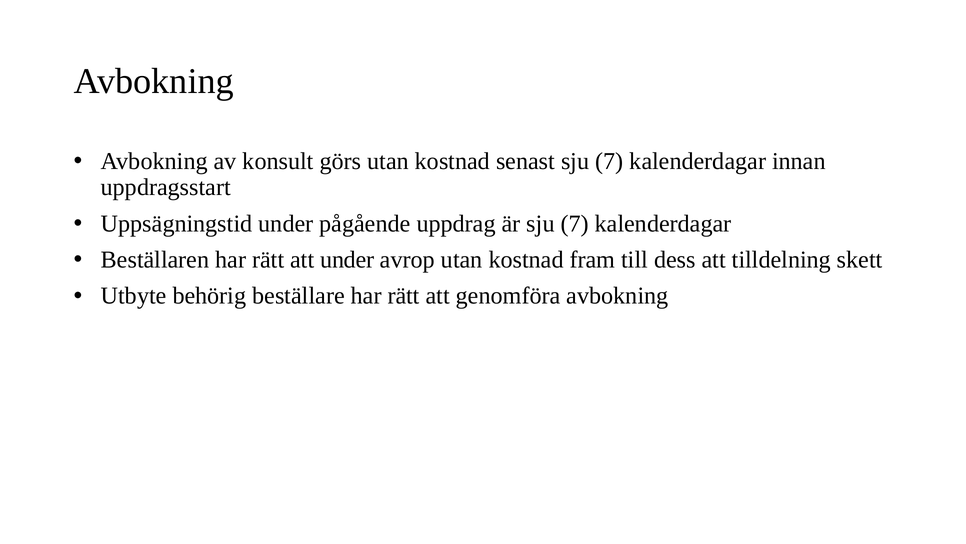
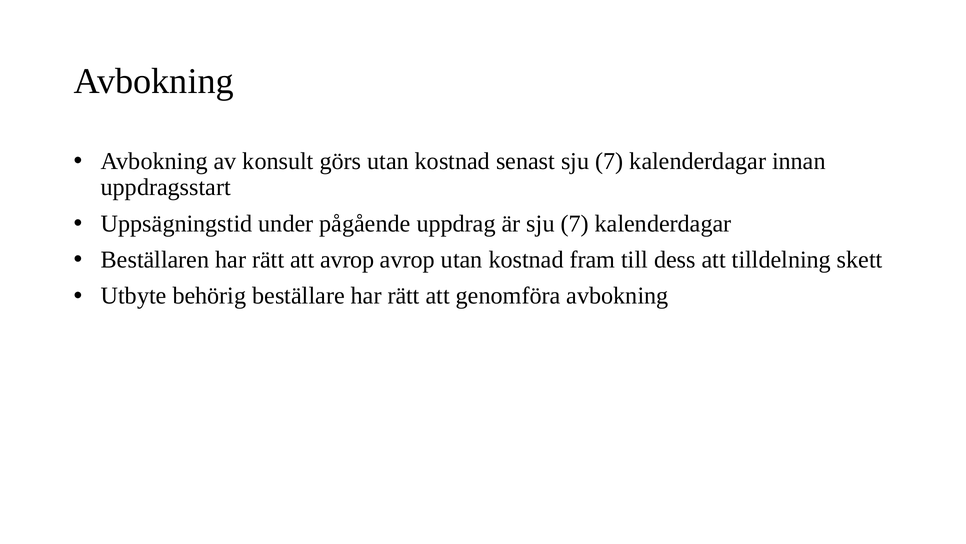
att under: under -> avrop (347, 260)
